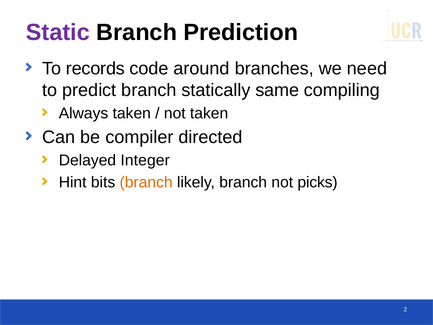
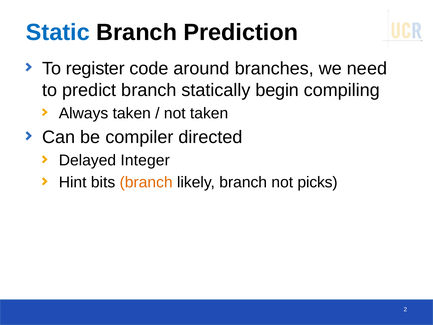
Static colour: purple -> blue (58, 32)
records: records -> register (95, 68)
same: same -> begin (277, 90)
